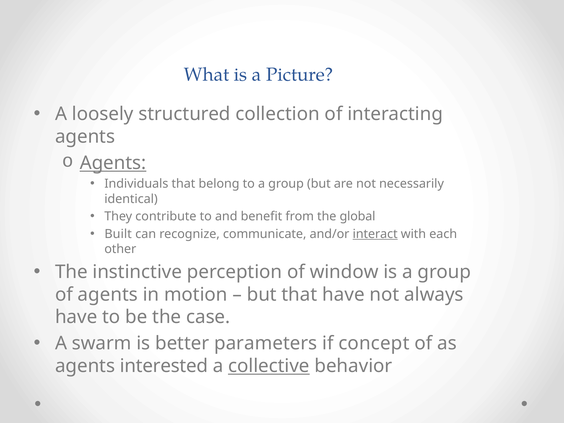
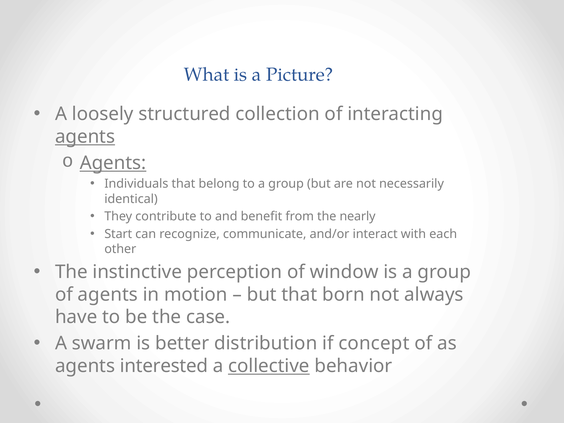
agents underline: none -> present (85, 137)
global: global -> nearly (358, 216)
Built: Built -> Start (118, 234)
interact underline: present -> none (375, 234)
that have: have -> born (343, 295)
parameters: parameters -> distribution (266, 343)
